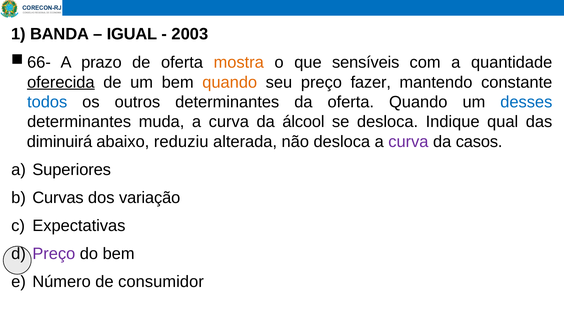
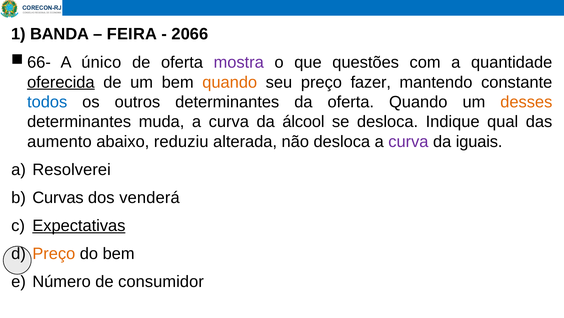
IGUAL: IGUAL -> FEIRA (132, 34)
2003: 2003 -> 2066 (190, 34)
prazo: prazo -> único (101, 62)
mostra colour: orange -> purple (239, 62)
sensíveis: sensíveis -> questões (366, 62)
desses colour: blue -> orange (526, 102)
diminuirá: diminuirá -> aumento (59, 141)
casos: casos -> iguais (479, 141)
Superiores: Superiores -> Resolverei (72, 169)
variação: variação -> venderá (149, 197)
Expectativas underline: none -> present (79, 225)
Preço colour: purple -> orange (54, 253)
